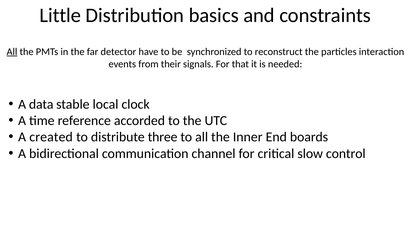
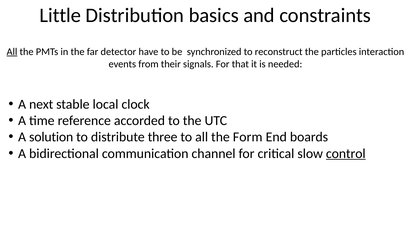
data: data -> next (41, 104)
created: created -> solution (51, 137)
Inner: Inner -> Form (248, 137)
control underline: none -> present (346, 154)
